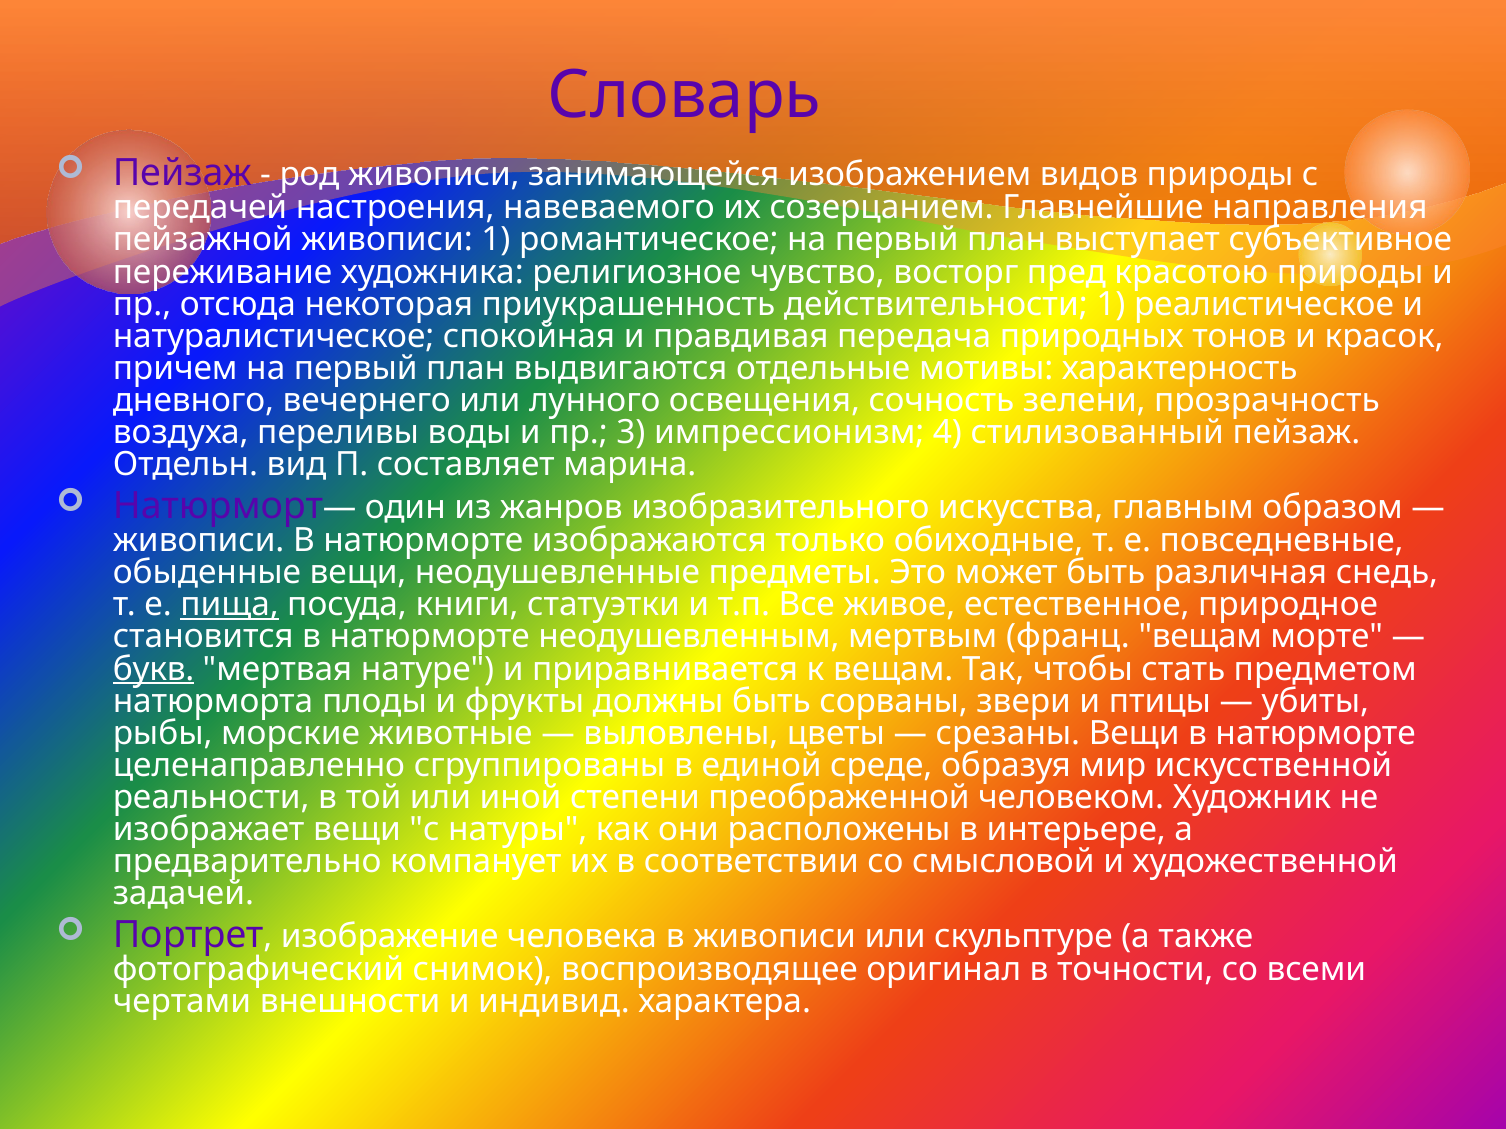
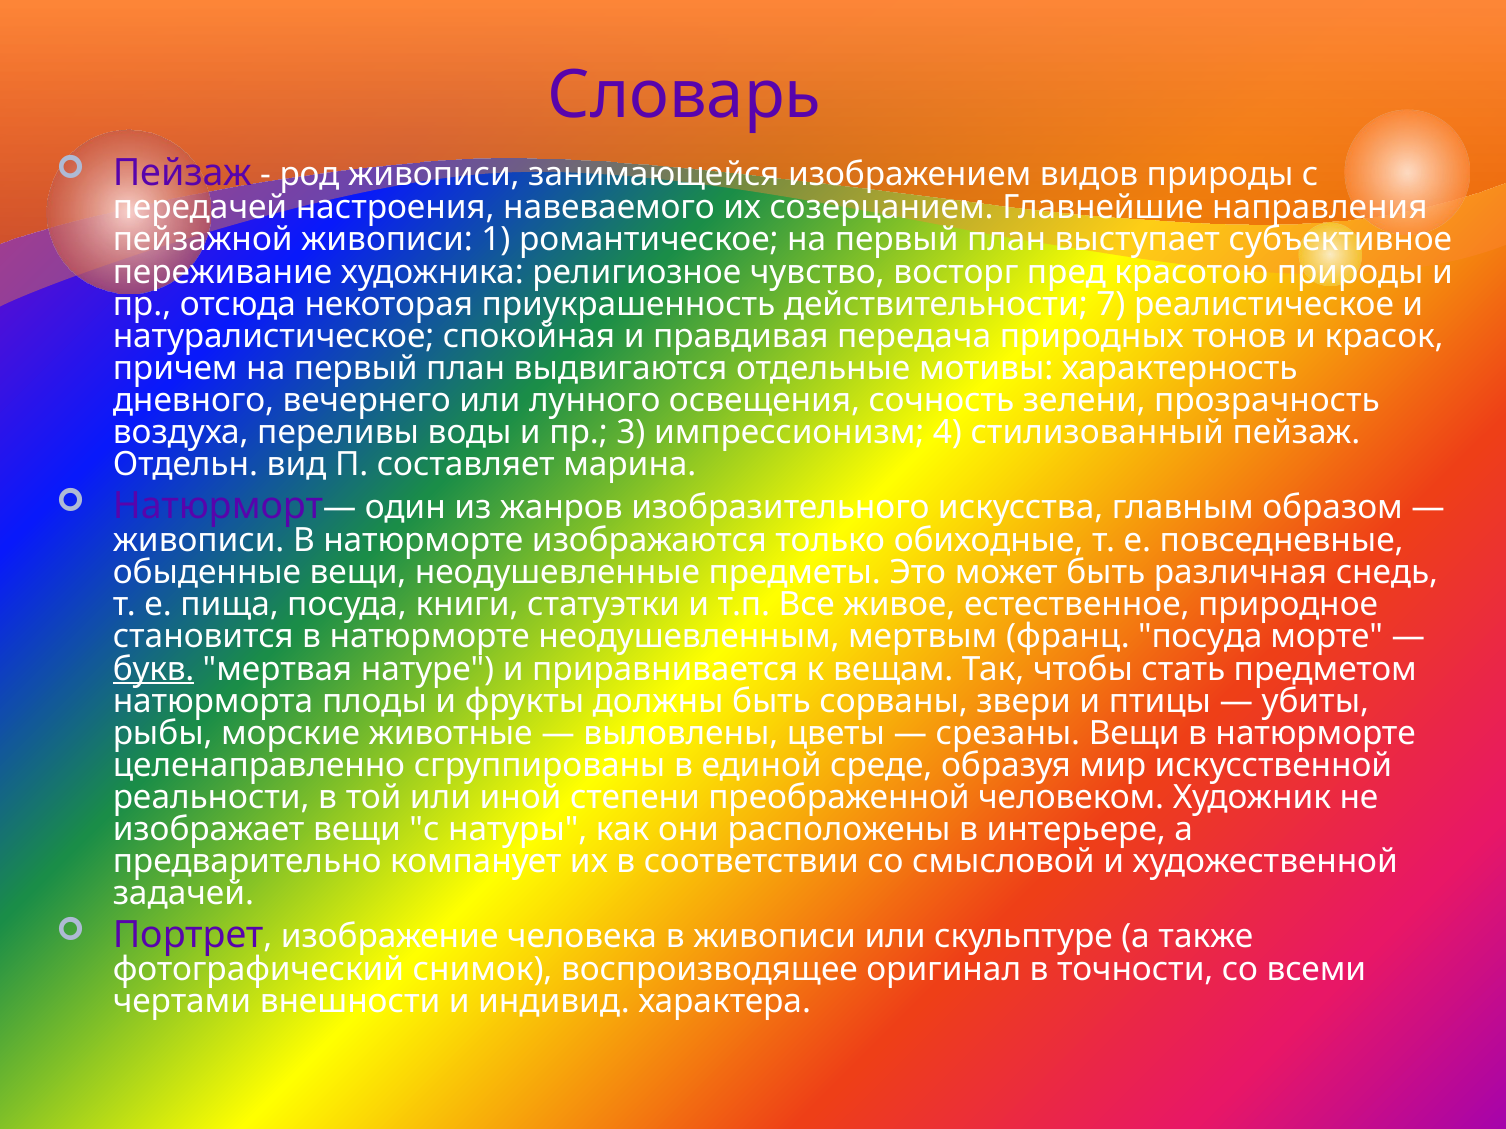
действительности 1: 1 -> 7 (1111, 304)
пища underline: present -> none (230, 605)
франц вещам: вещам -> посуда (1200, 637)
